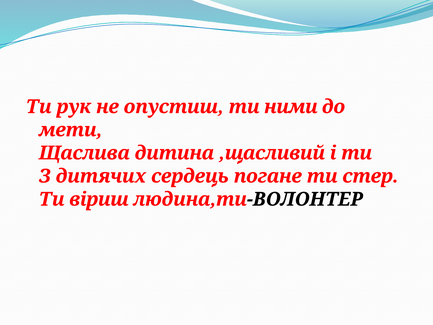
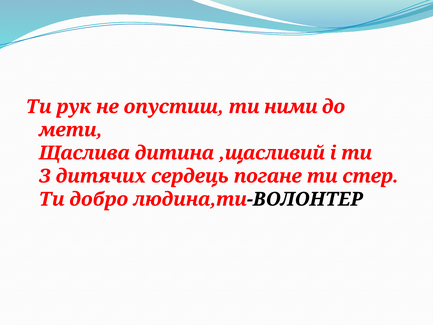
віриш: віриш -> добро (99, 199)
